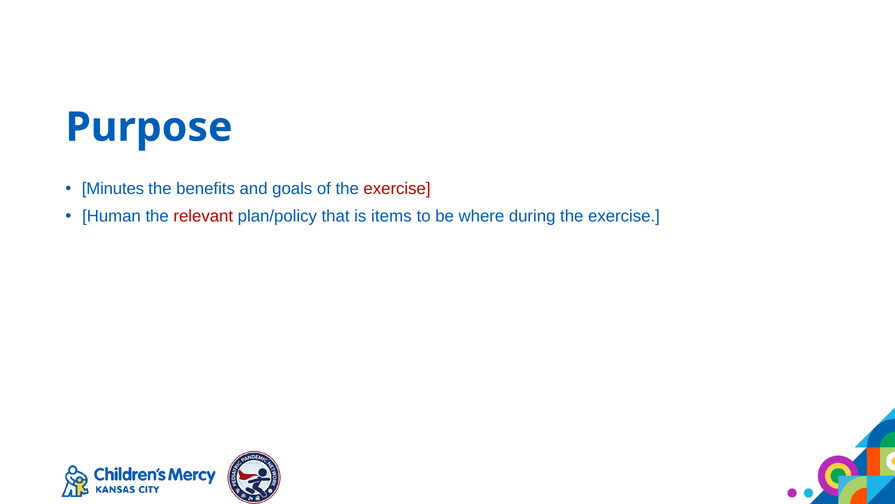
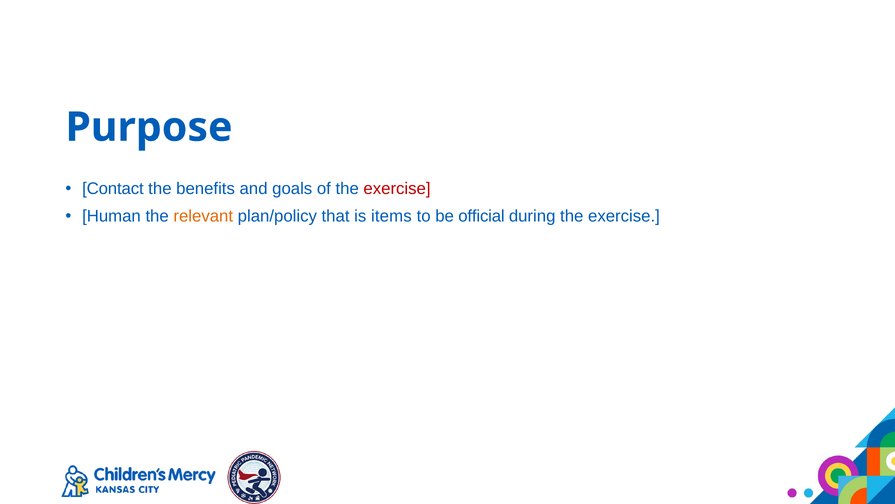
Minutes: Minutes -> Contact (113, 189)
relevant colour: red -> orange (203, 216)
where: where -> official (482, 216)
